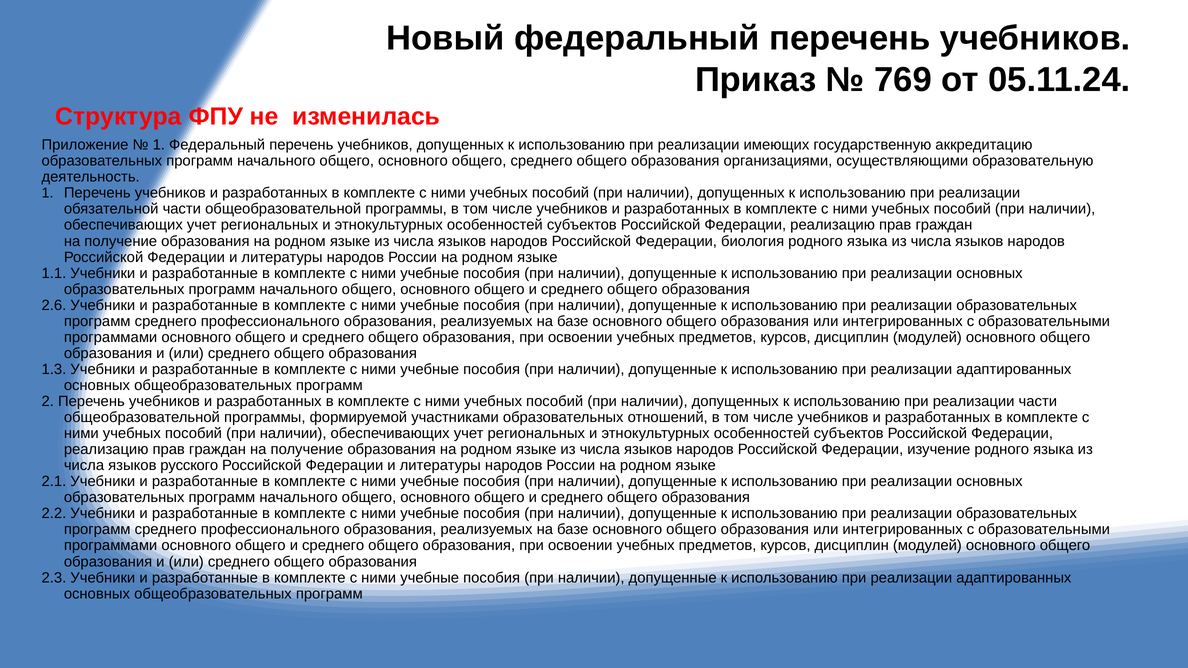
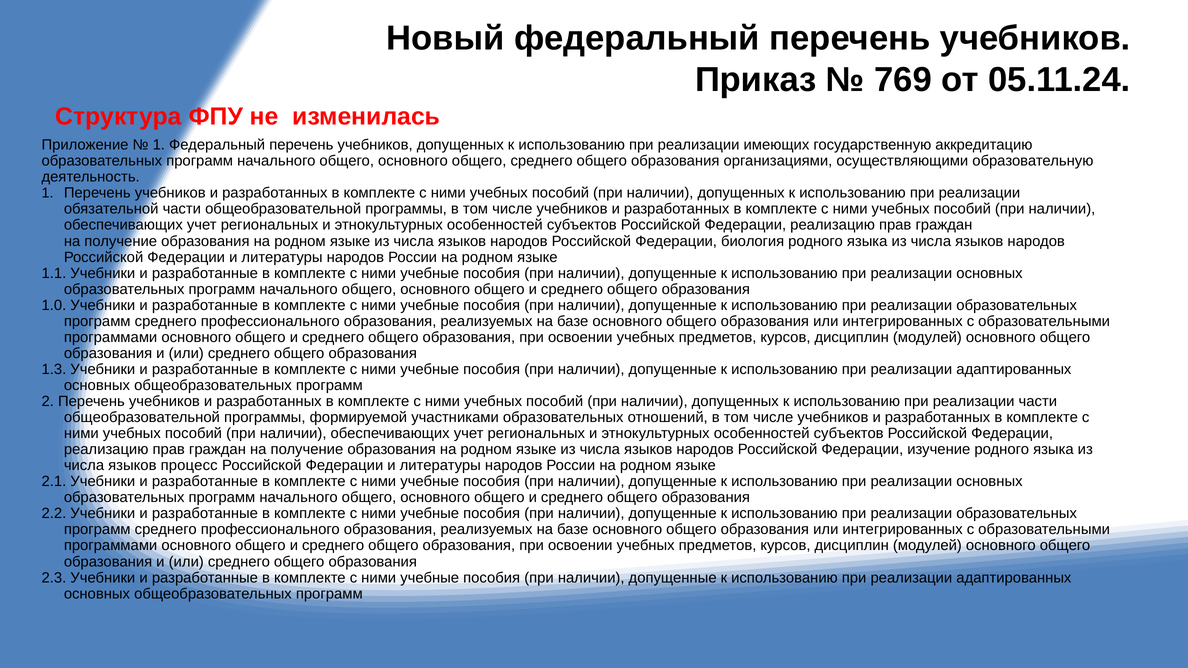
2.6: 2.6 -> 1.0 (54, 305)
русского: русского -> процесс (189, 466)
